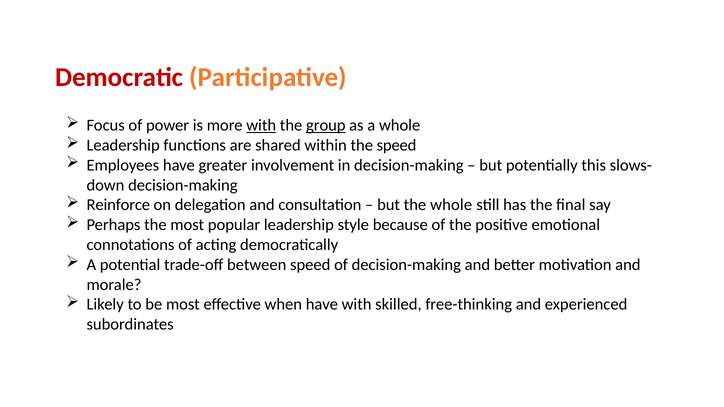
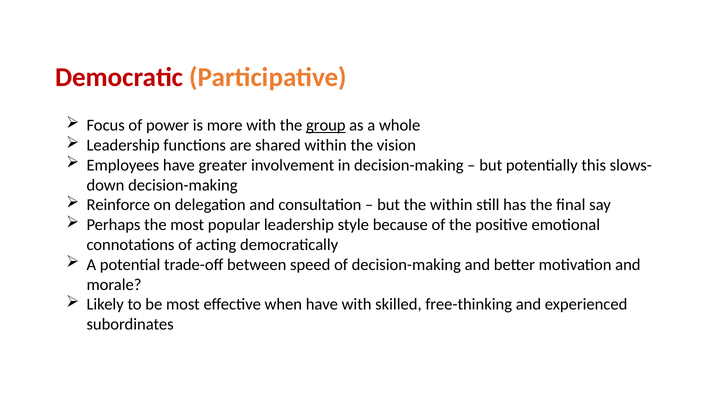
with underline: present -> none (261, 126)
the speed: speed -> vision (396, 145)
the whole: whole -> within (451, 205)
